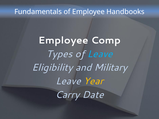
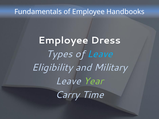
Comp: Comp -> Dress (106, 40)
Year colour: yellow -> light green (93, 81)
Date: Date -> Time (93, 95)
